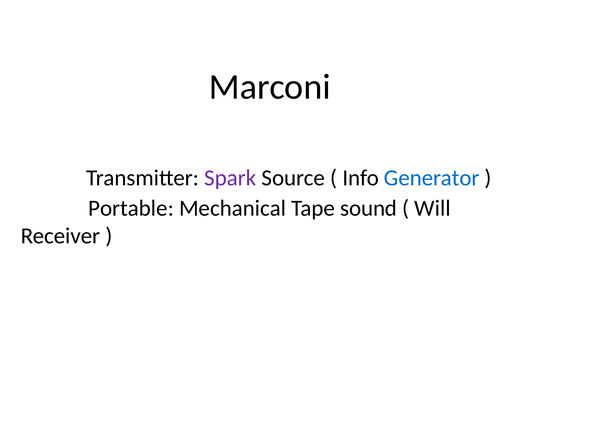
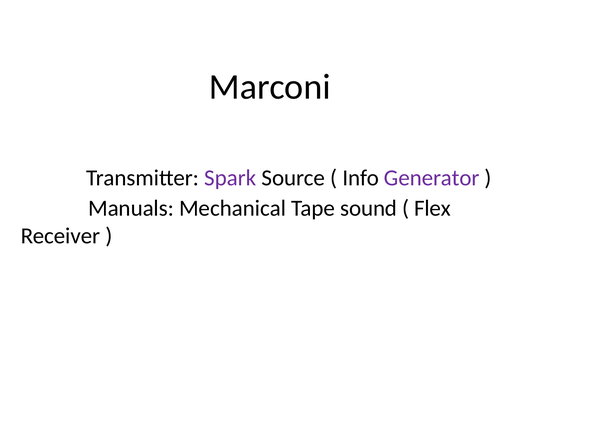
Generator colour: blue -> purple (432, 178)
Portable: Portable -> Manuals (131, 208)
Will: Will -> Flex (433, 208)
